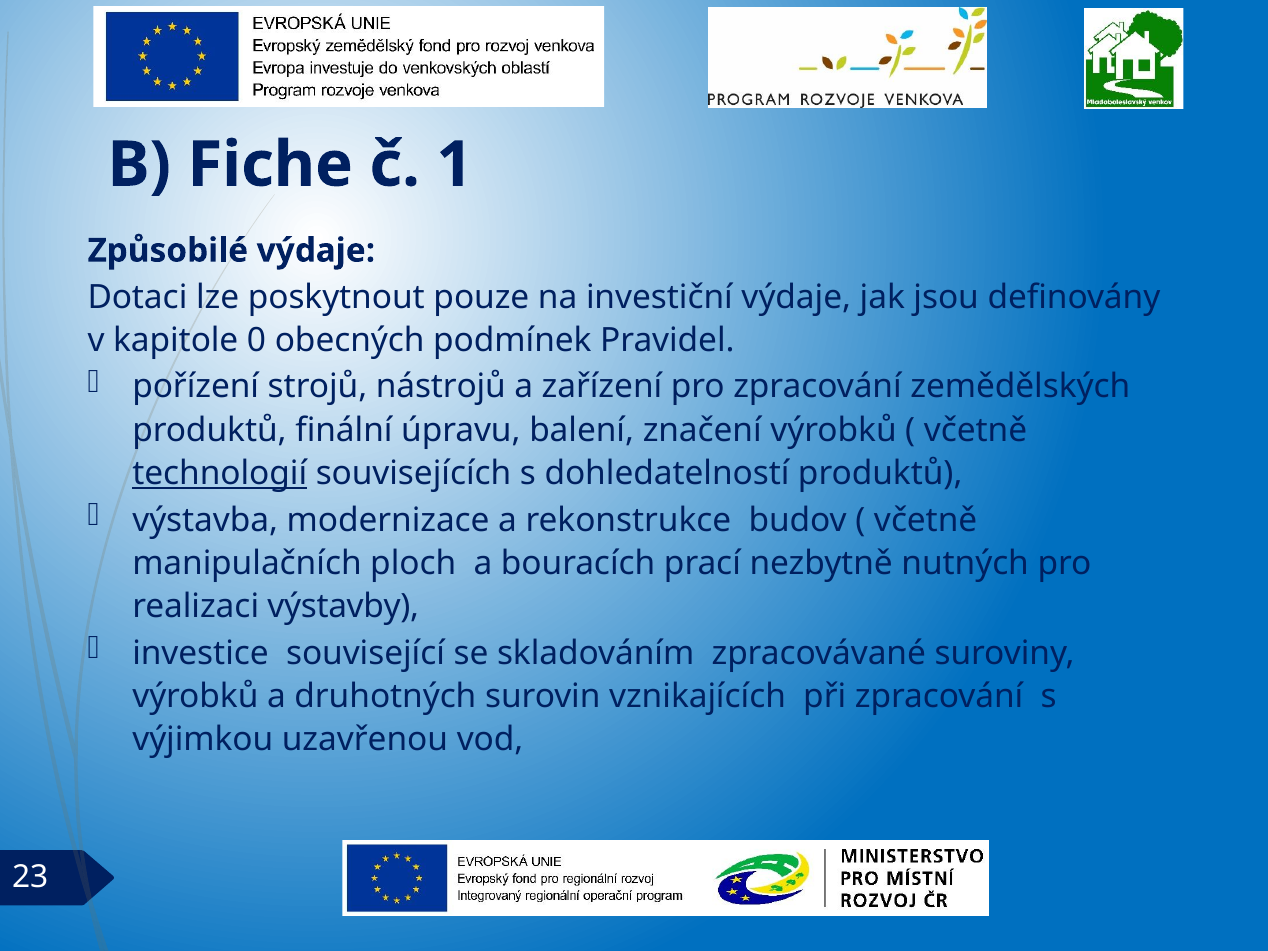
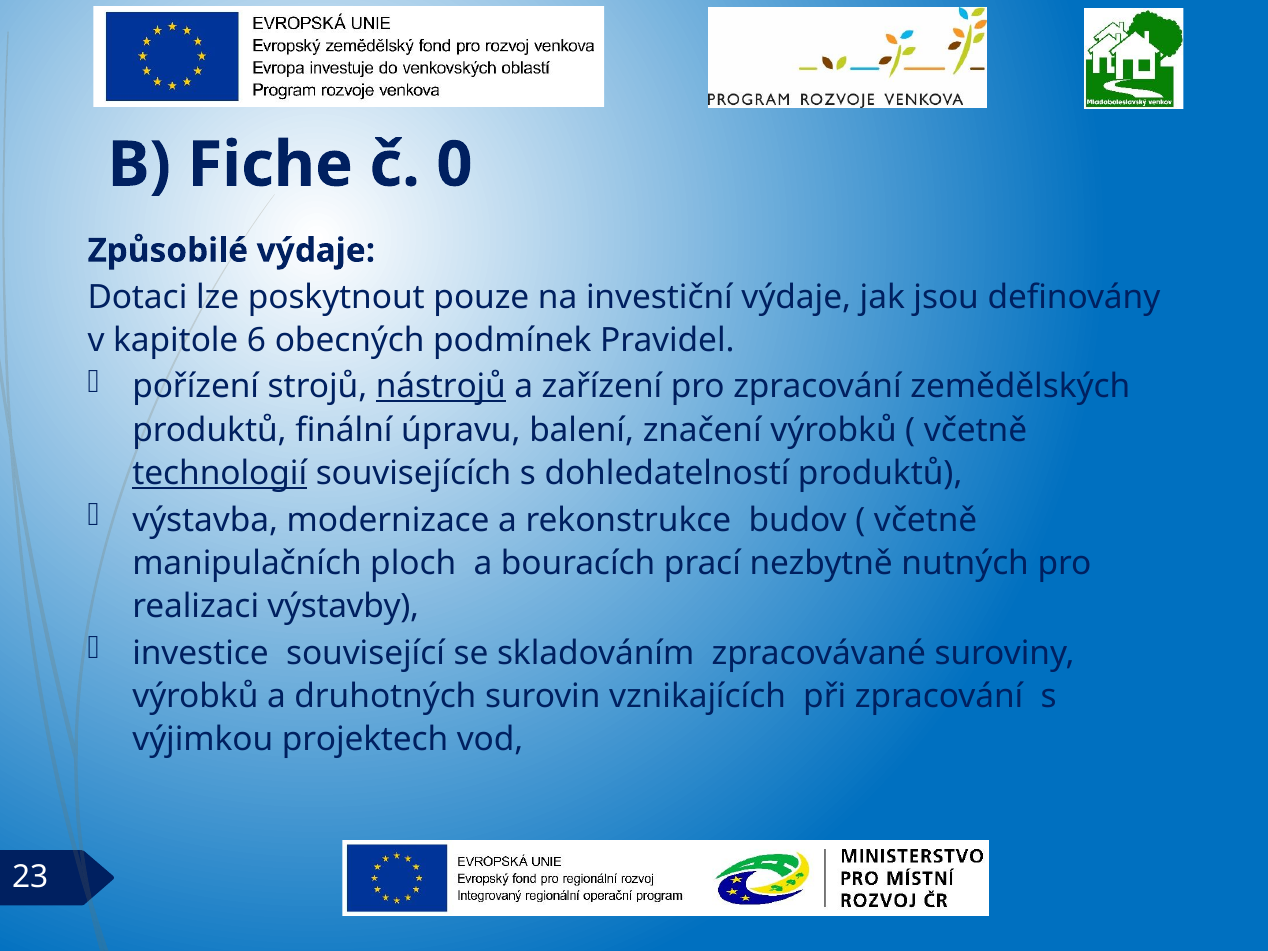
1: 1 -> 0 (454, 165)
0: 0 -> 6 (256, 340)
nástrojů underline: none -> present (441, 387)
uzavřenou: uzavřenou -> projektech (365, 740)
